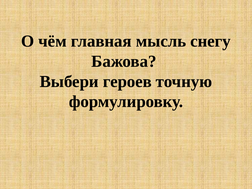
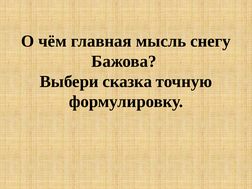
героев: героев -> сказка (127, 81)
